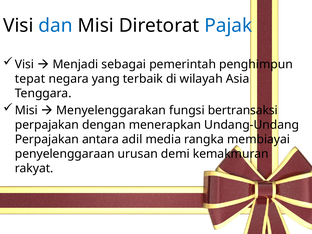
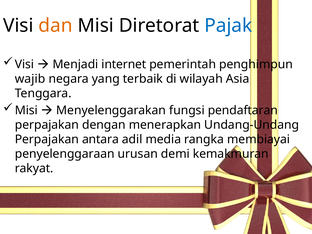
dan colour: blue -> orange (56, 26)
sebagai: sebagai -> internet (124, 64)
tepat: tepat -> wajib (30, 79)
bertransaksi: bertransaksi -> pendaftaran (243, 110)
